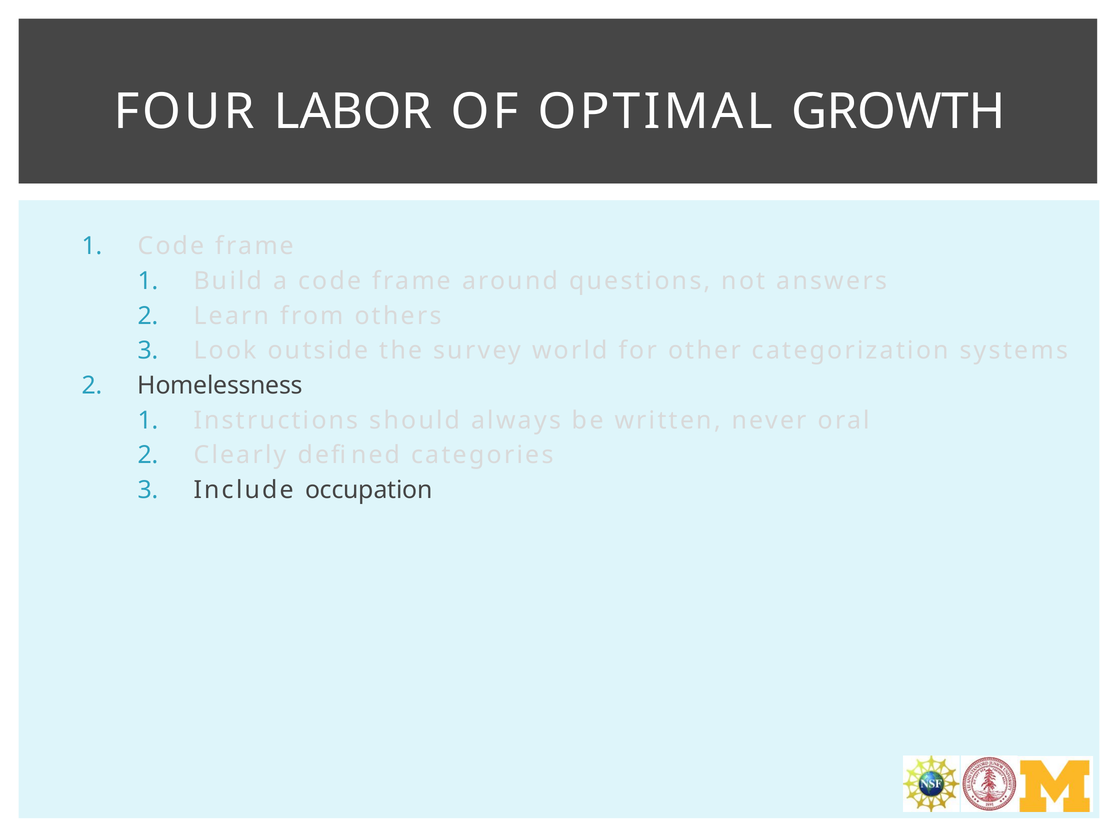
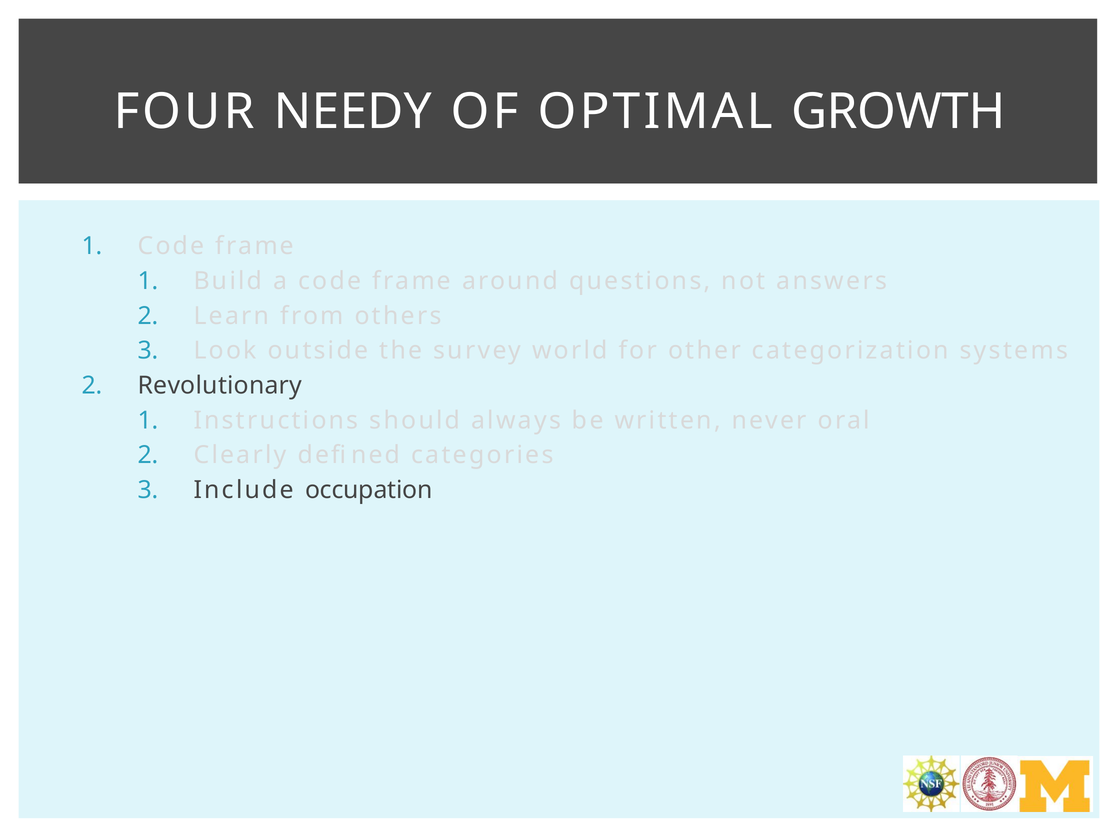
LABOR: LABOR -> NEEDY (353, 111)
Homelessness: Homelessness -> Revolutionary (220, 385)
